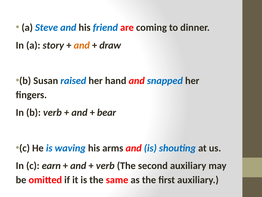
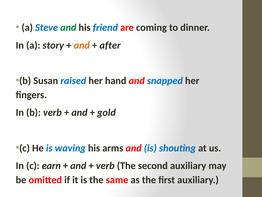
and colour: blue -> green (68, 27)
draw: draw -> after (110, 45)
bear: bear -> gold (106, 112)
